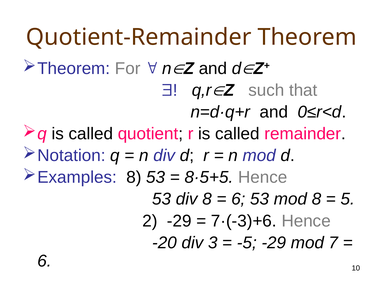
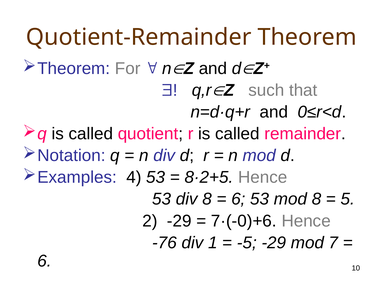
8: 8 -> 4 (134, 177)
8·5+5: 8·5+5 -> 8·2+5 (209, 177)
7·(-3)+6: 7·(-3)+6 -> 7·(-0)+6 (244, 221)
-20: -20 -> -76 (165, 243)
3: 3 -> 1 (213, 243)
